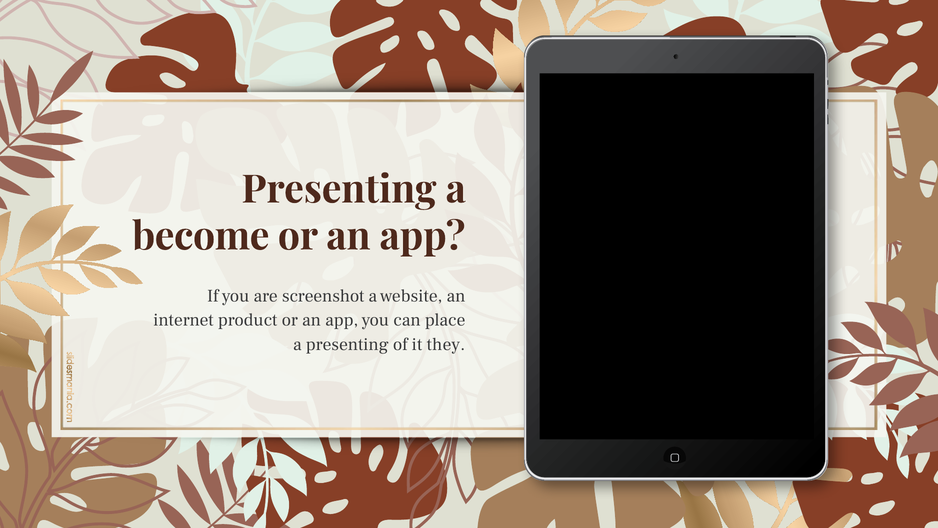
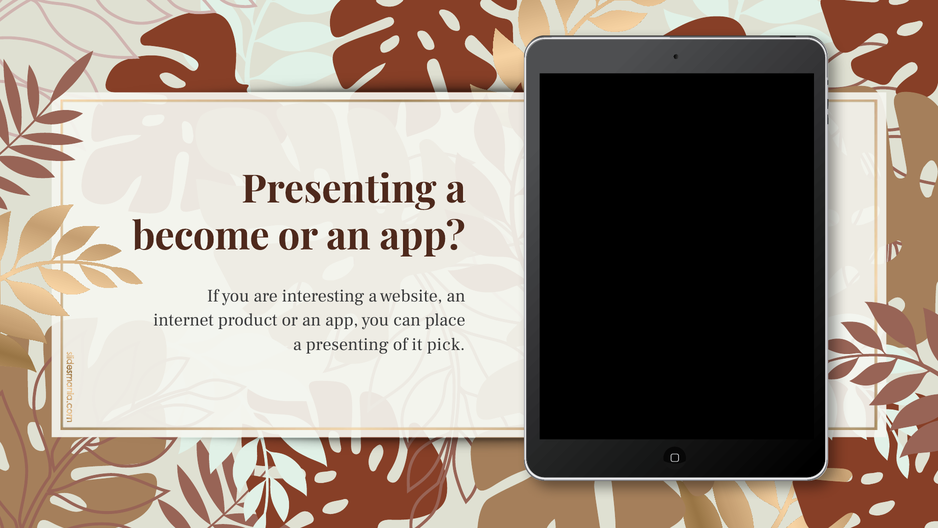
screenshot: screenshot -> interesting (323, 295)
they: they -> pick (446, 344)
